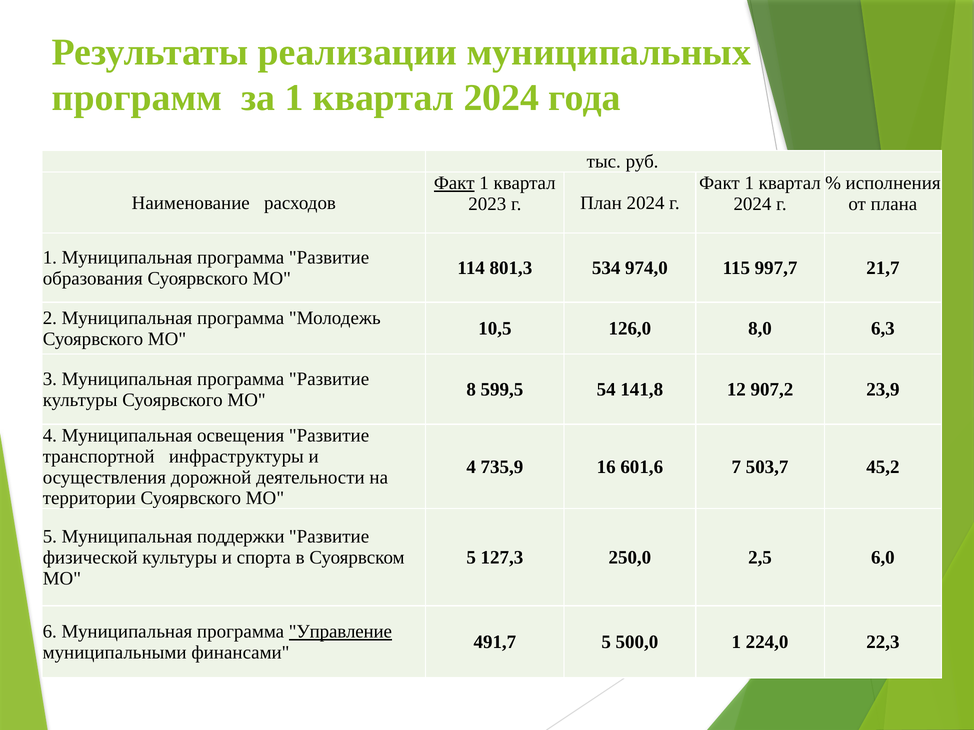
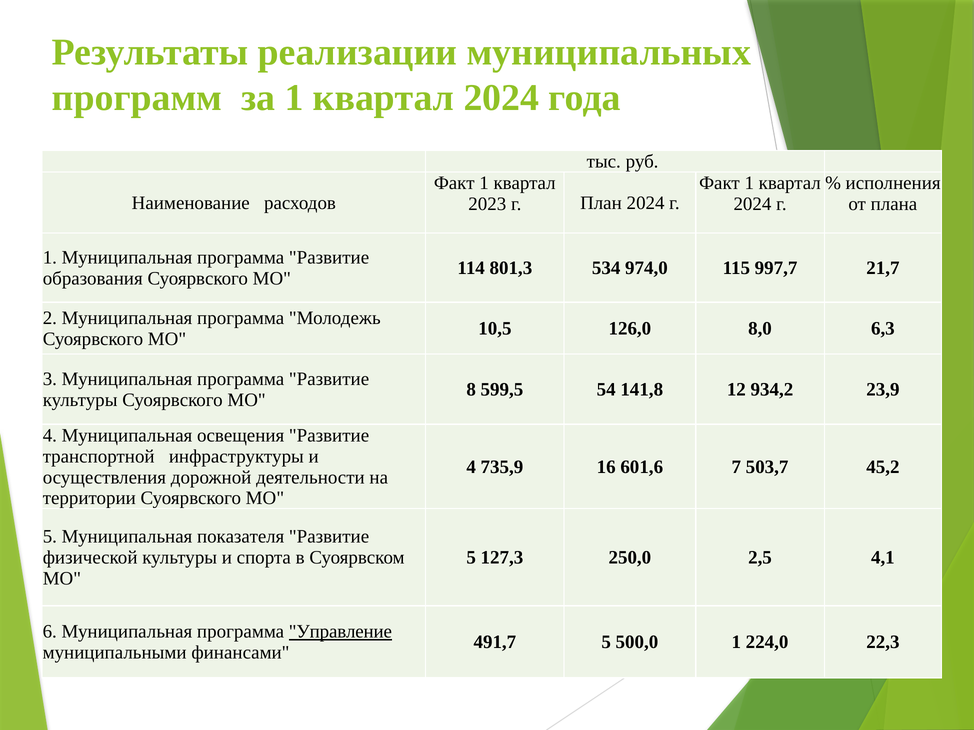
Факт underline: present -> none (454, 183)
907,2: 907,2 -> 934,2 (772, 390)
поддержки: поддержки -> показателя (241, 537)
6,0: 6,0 -> 4,1 (883, 558)
